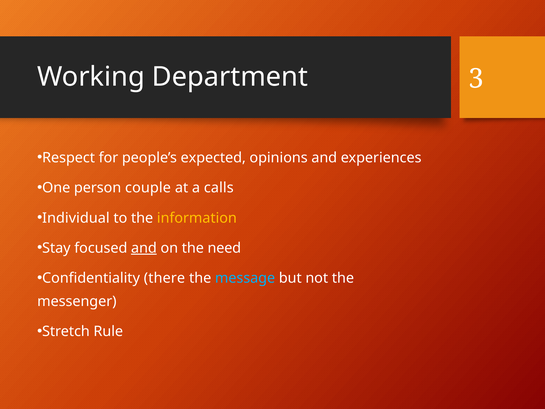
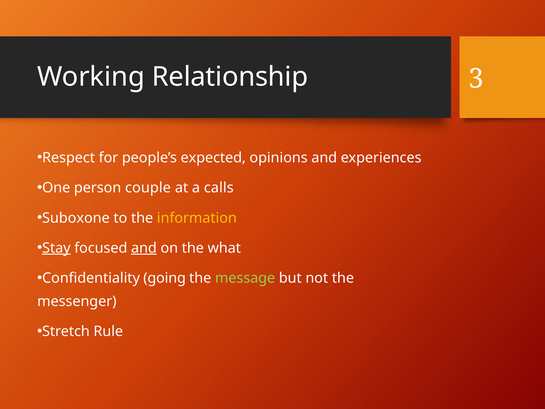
Department: Department -> Relationship (230, 77)
Individual: Individual -> Suboxone (76, 218)
Stay underline: none -> present (56, 248)
need: need -> what (224, 248)
there: there -> going (165, 278)
message colour: light blue -> light green (245, 278)
